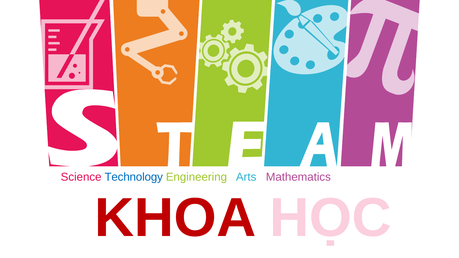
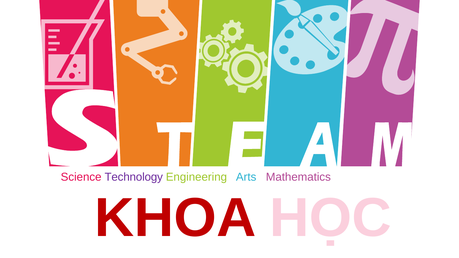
Technology colour: blue -> purple (134, 177)
